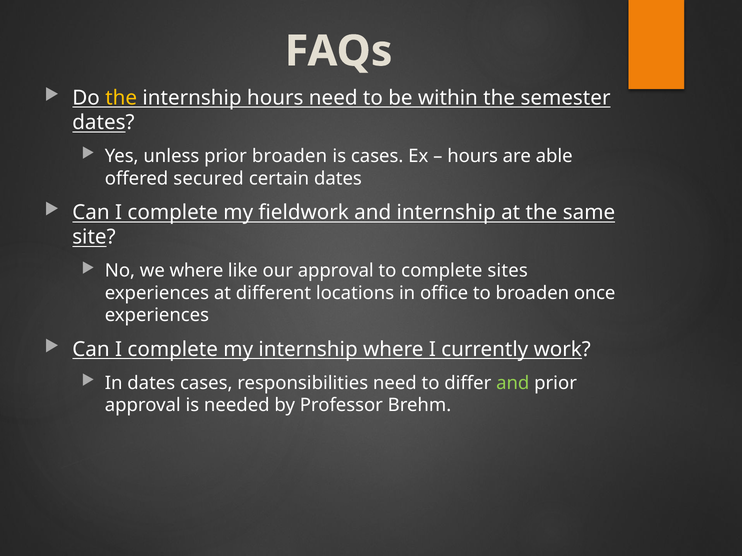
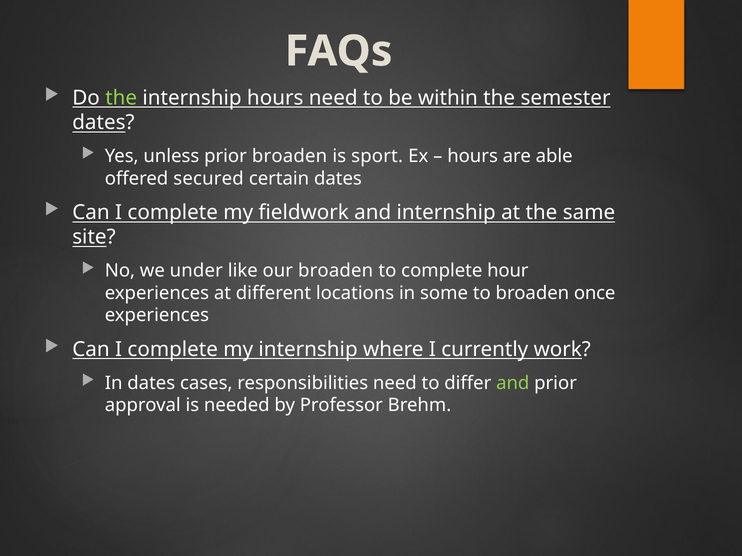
the colour: yellow -> light green (121, 98)
is cases: cases -> sport (377, 156)
we where: where -> under (196, 271)
our approval: approval -> broaden (336, 271)
sites: sites -> hour (508, 271)
office: office -> some (444, 293)
